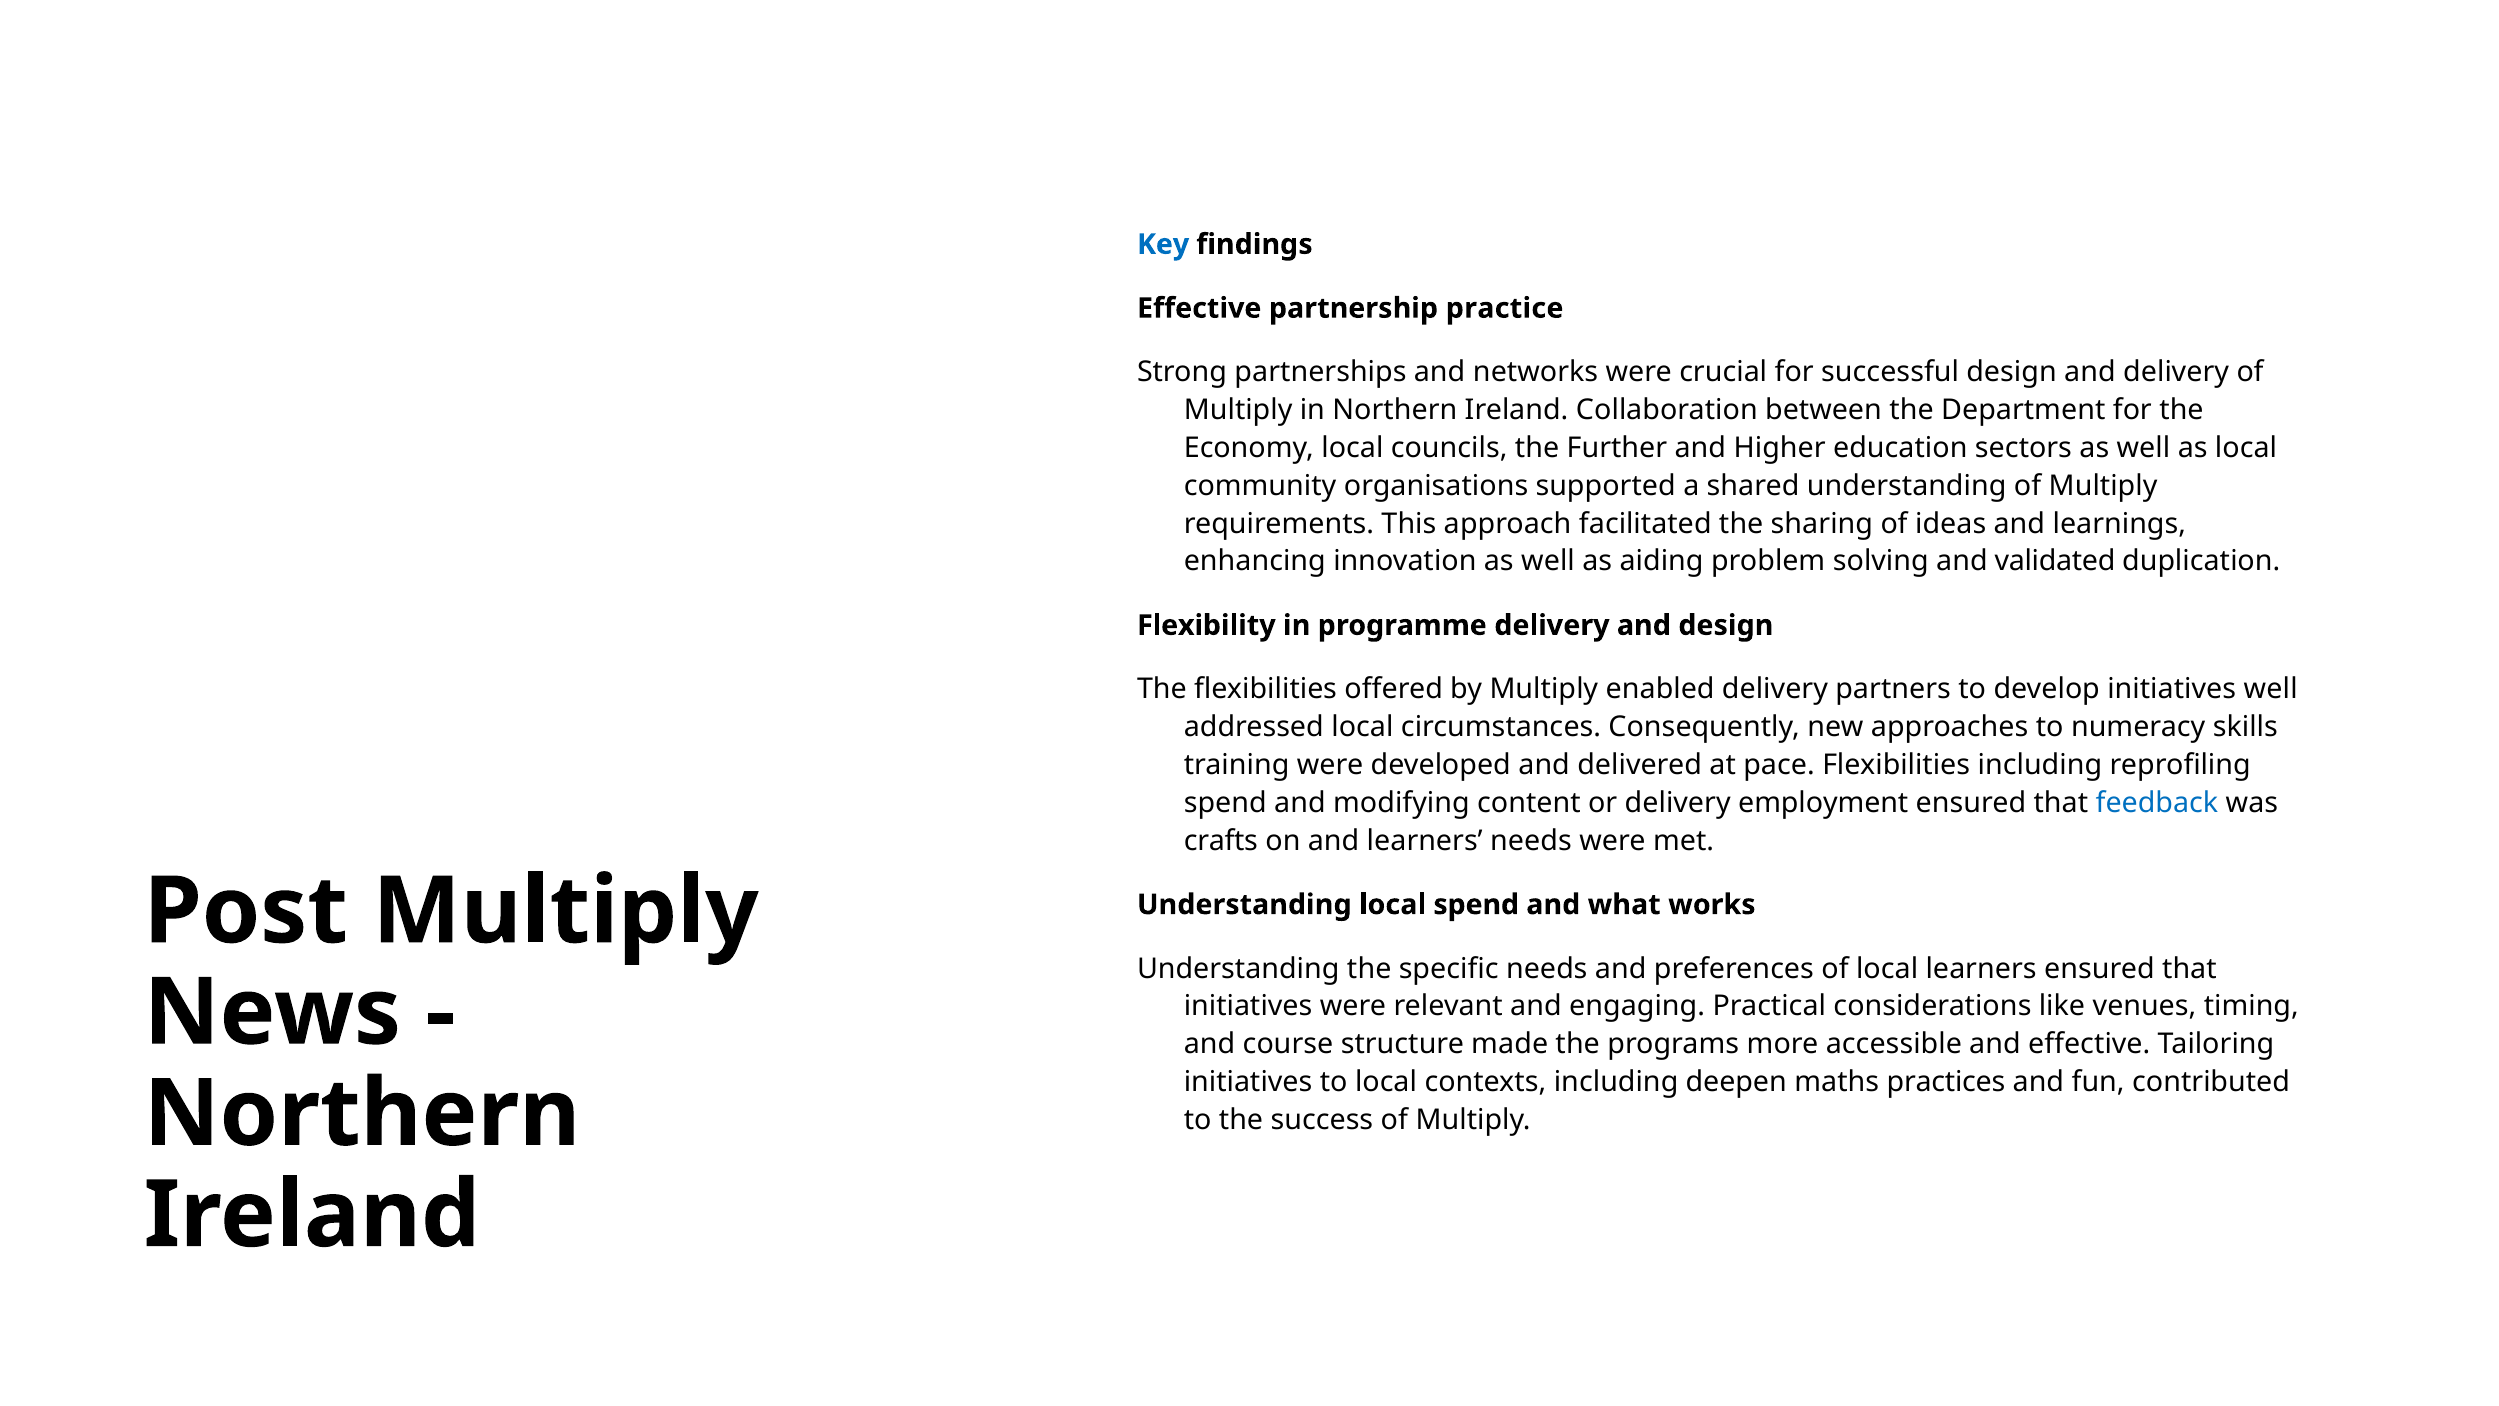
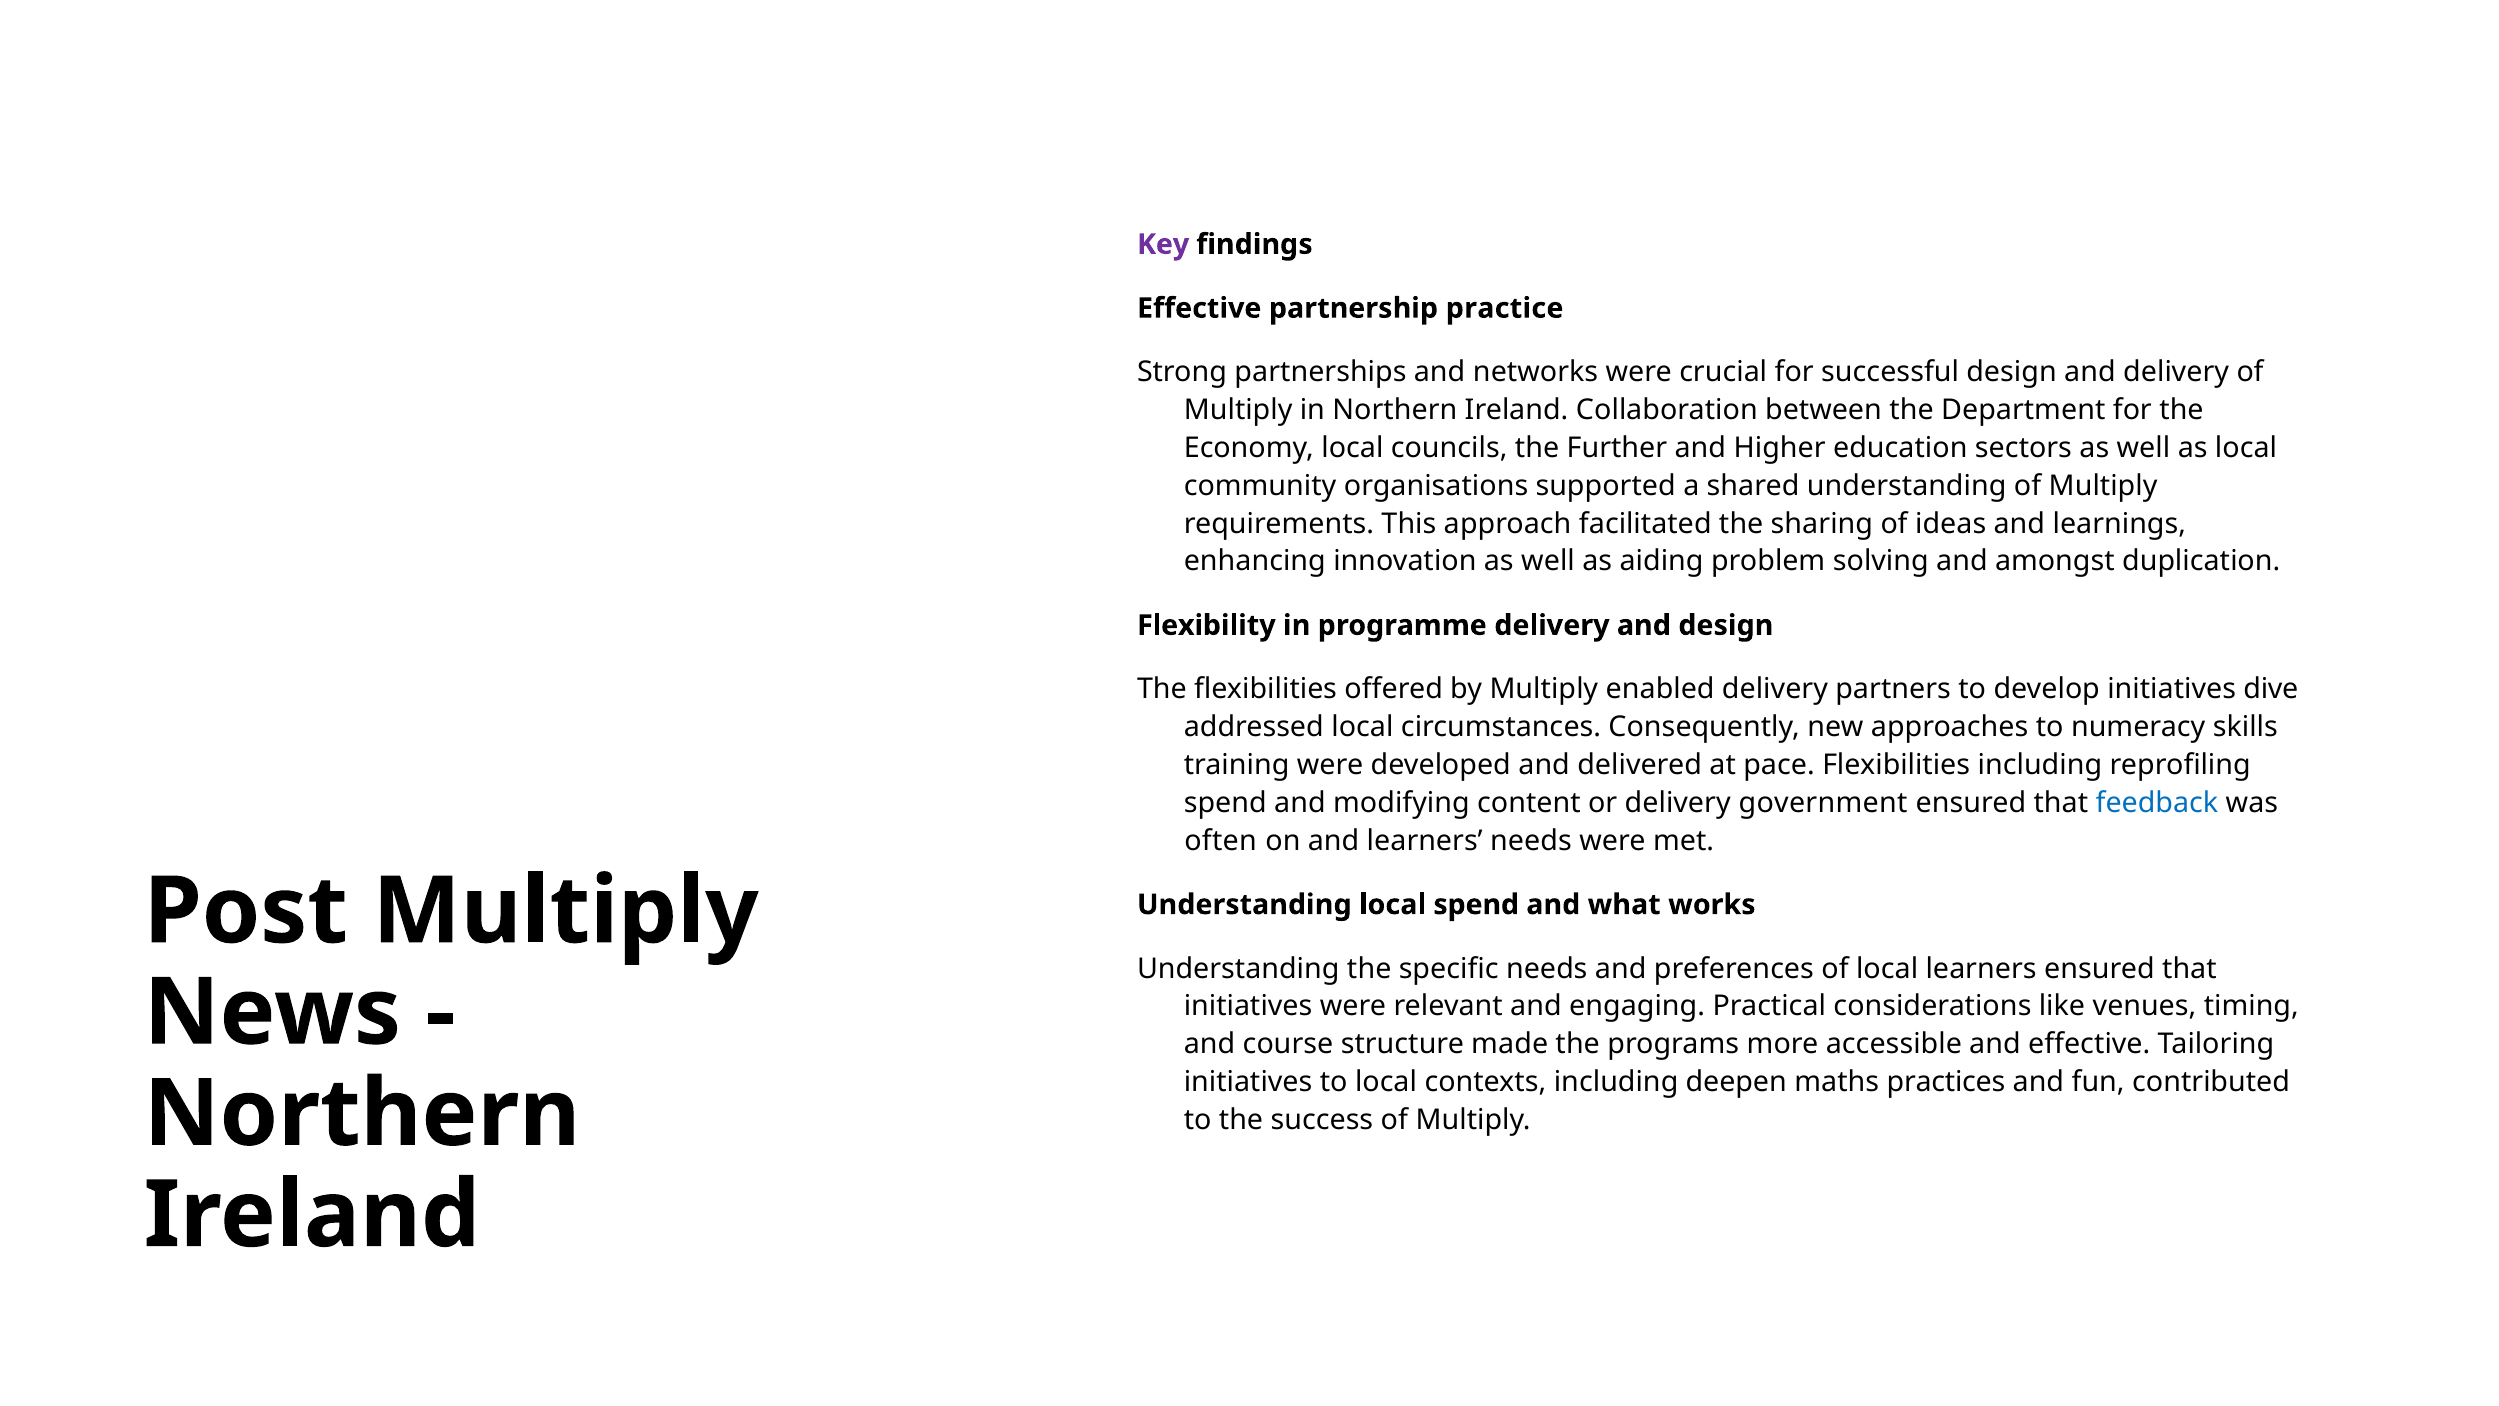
Key colour: blue -> purple (1163, 244)
validated: validated -> amongst (2055, 561)
well: well -> dive (2271, 689)
employment: employment -> government (1823, 803)
crafts: crafts -> often (1221, 841)
